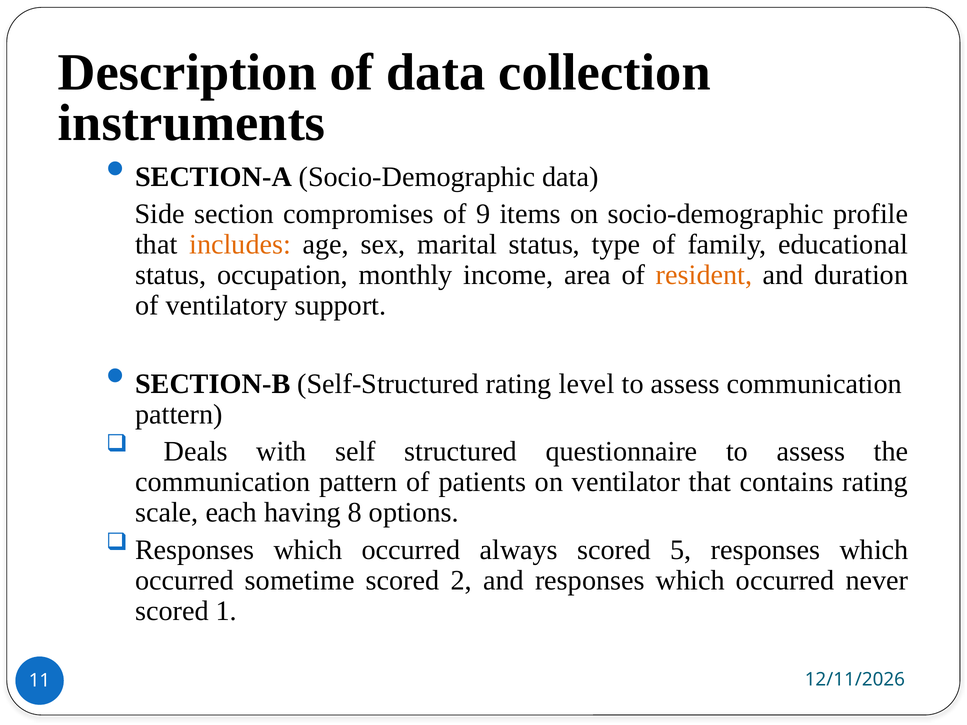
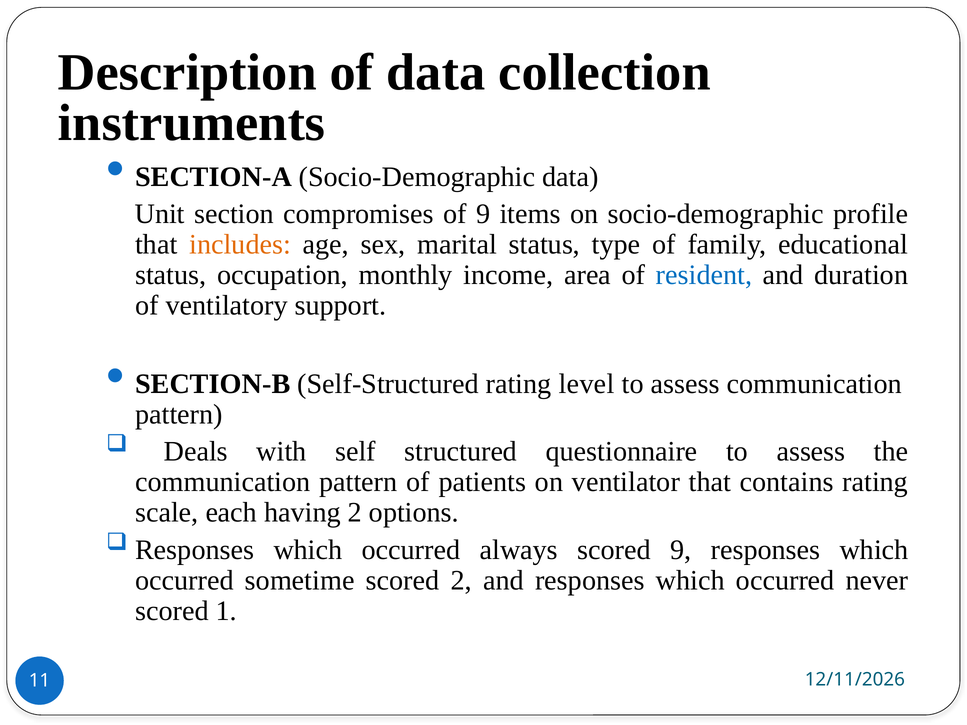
Side: Side -> Unit (160, 214)
resident colour: orange -> blue (704, 275)
having 8: 8 -> 2 (355, 513)
scored 5: 5 -> 9 (681, 550)
